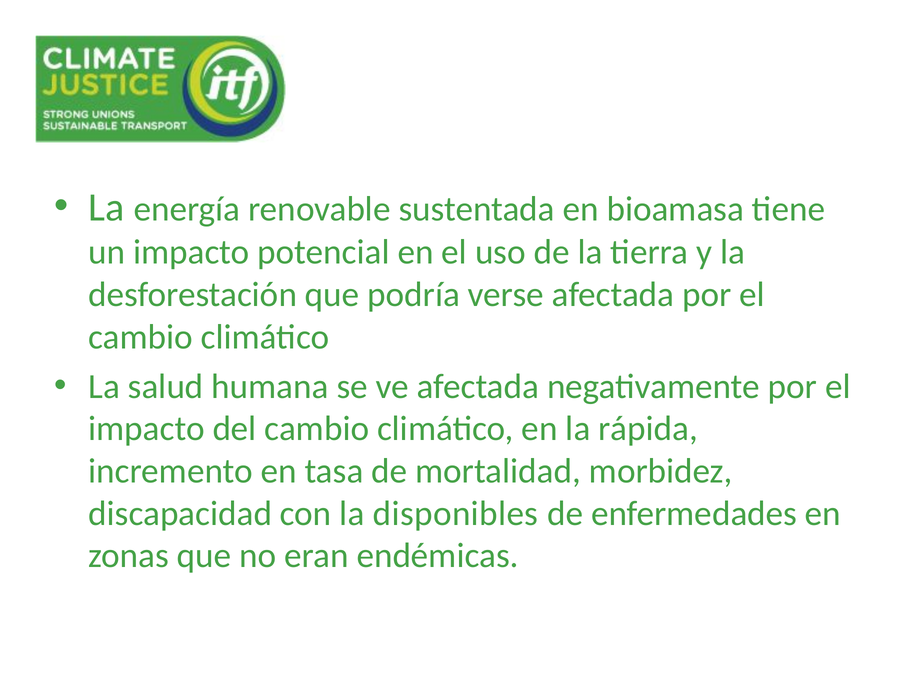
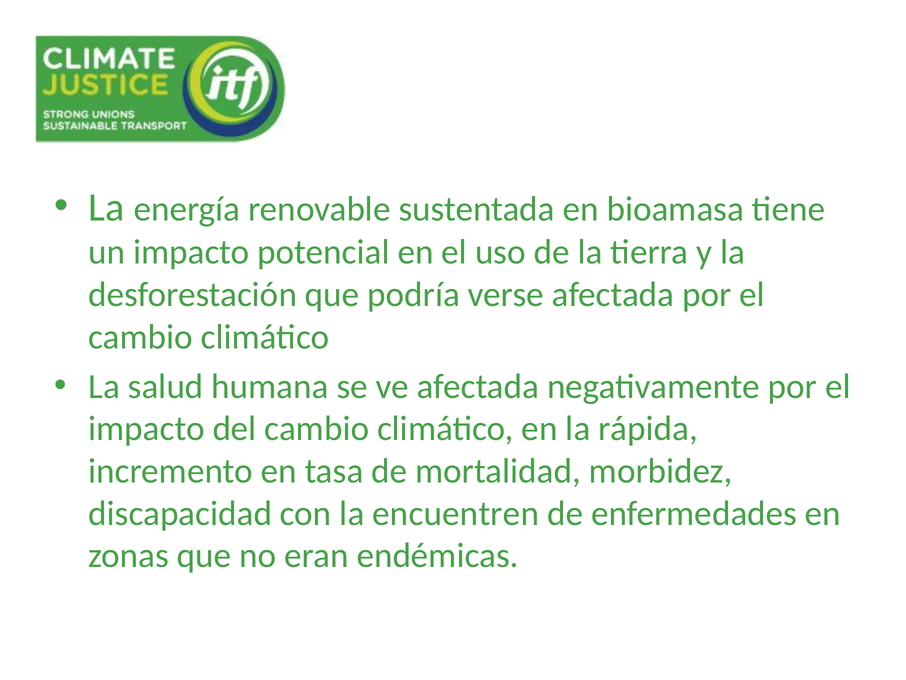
disponibles: disponibles -> encuentren (456, 513)
